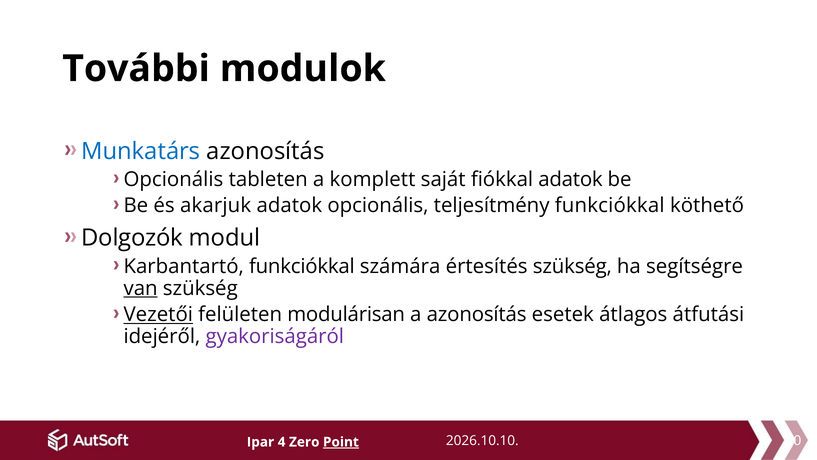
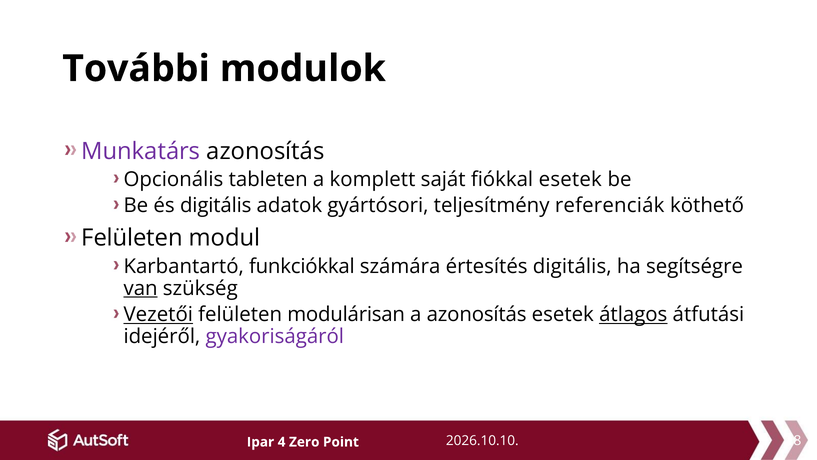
Munkatárs colour: blue -> purple (141, 151)
fiókkal adatok: adatok -> esetek (570, 179)
és akarjuk: akarjuk -> digitális (216, 205)
adatok opcionális: opcionális -> gyártósori (378, 205)
teljesítmény funkciókkal: funkciókkal -> referenciák (610, 205)
Dolgozók: Dolgozók -> Felületen (132, 238)
értesítés szükség: szükség -> digitális (572, 266)
átlagos underline: none -> present (633, 314)
50: 50 -> 18 (794, 441)
Point underline: present -> none (341, 442)
